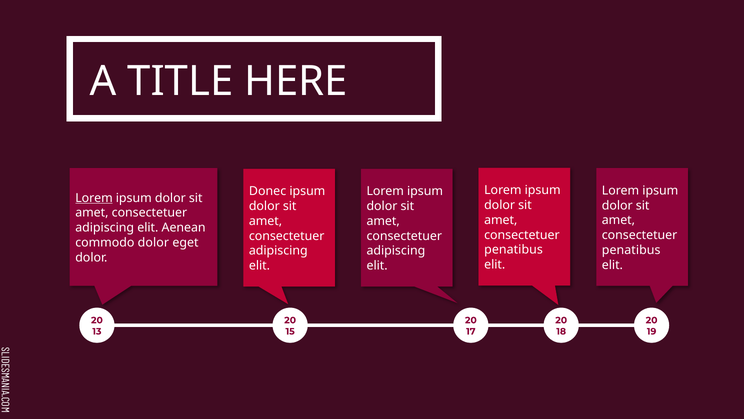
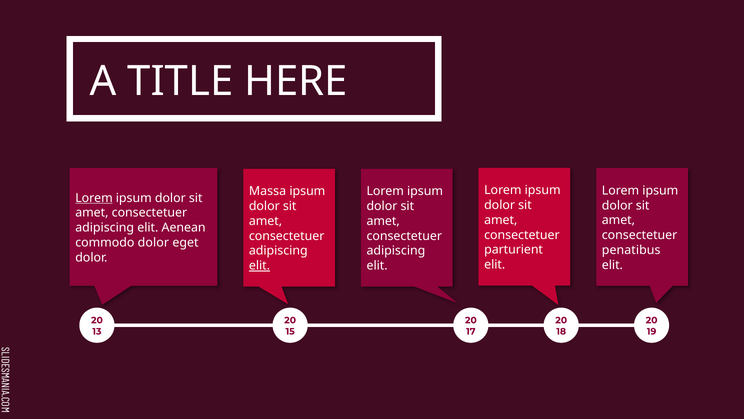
Donec: Donec -> Massa (268, 191)
penatibus: penatibus -> parturient (514, 250)
elit underline: none -> present (259, 265)
